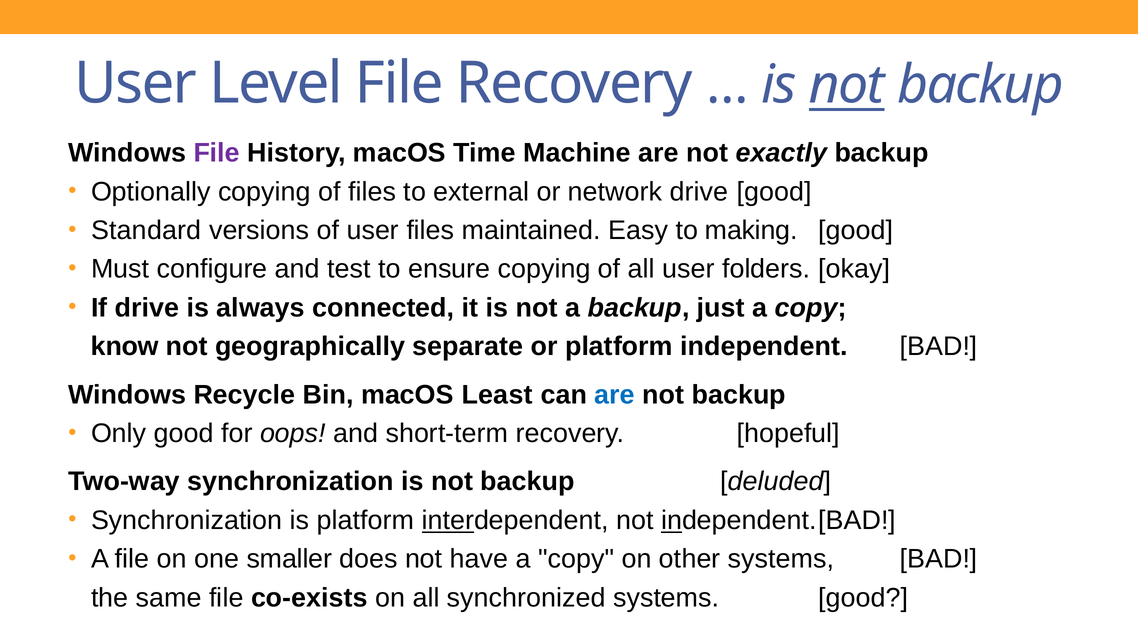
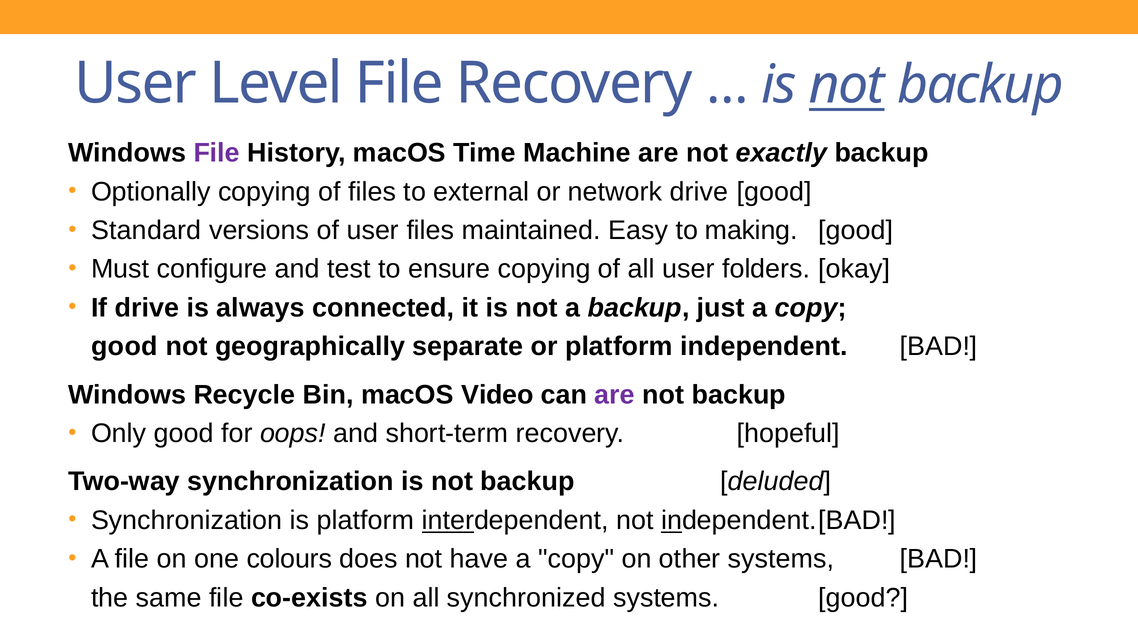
know: know -> good (125, 347)
Least: Least -> Video (497, 395)
are colour: blue -> purple (615, 395)
smaller: smaller -> colours (289, 559)
